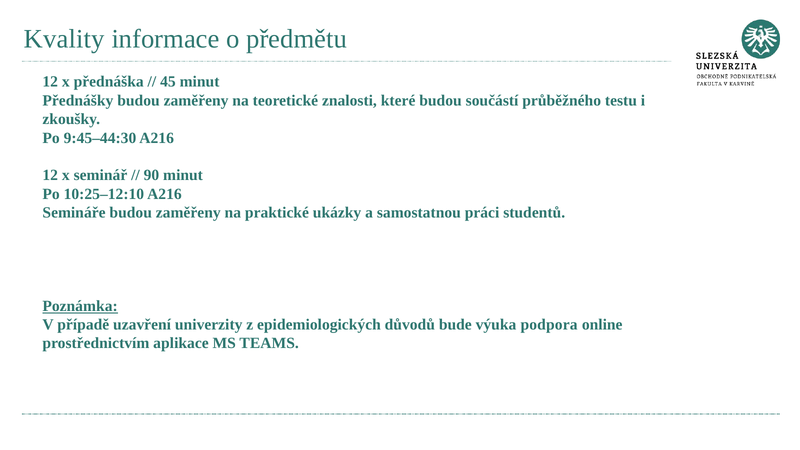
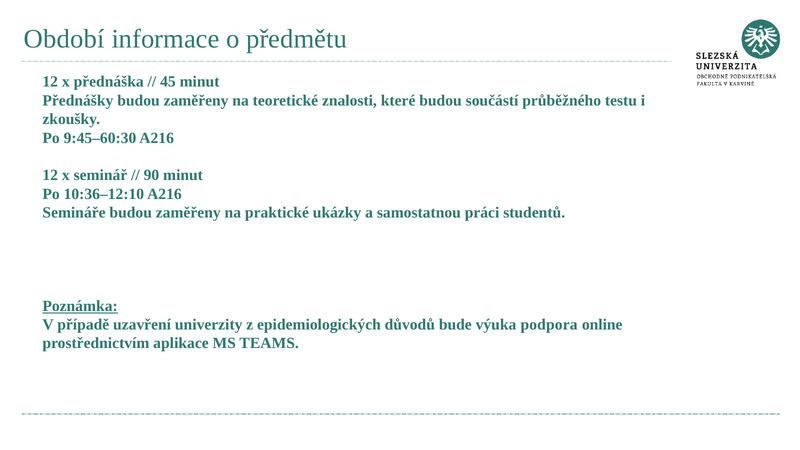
Kvality: Kvality -> Období (64, 39)
9:45–44:30: 9:45–44:30 -> 9:45–60:30 (100, 138)
10:25–12:10: 10:25–12:10 -> 10:36–12:10 (104, 194)
